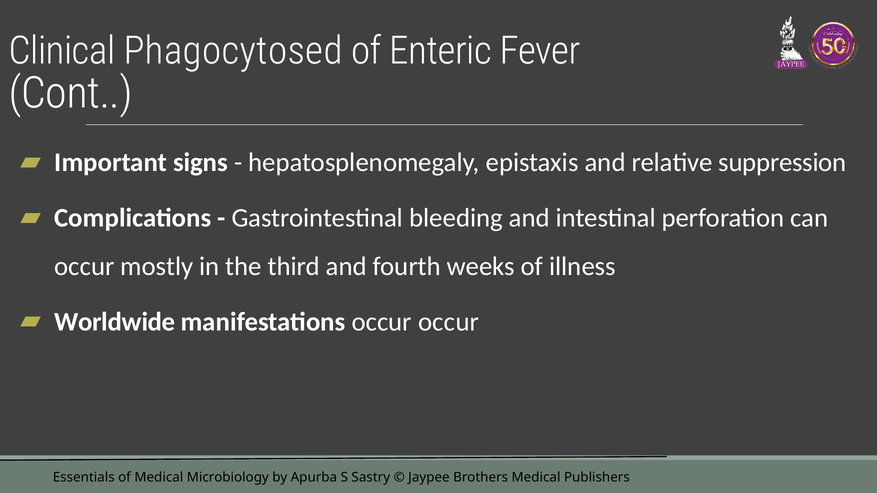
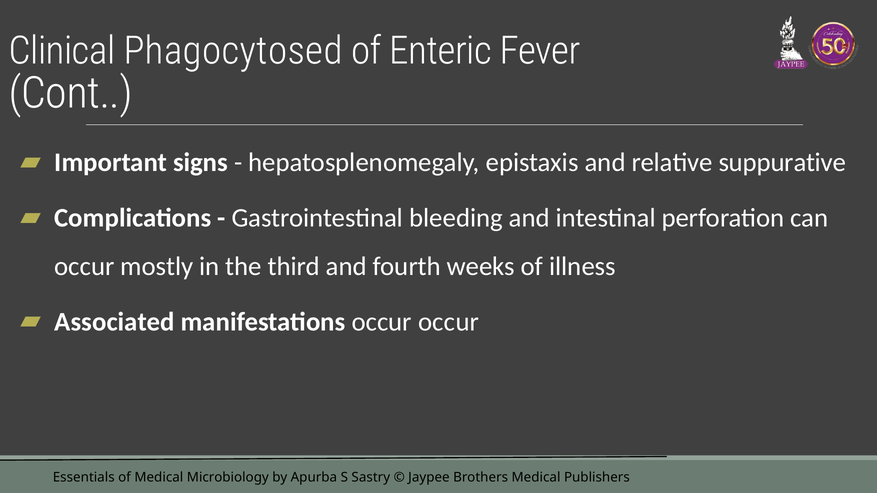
suppression: suppression -> suppurative (782, 163)
Worldwide: Worldwide -> Associated (115, 322)
